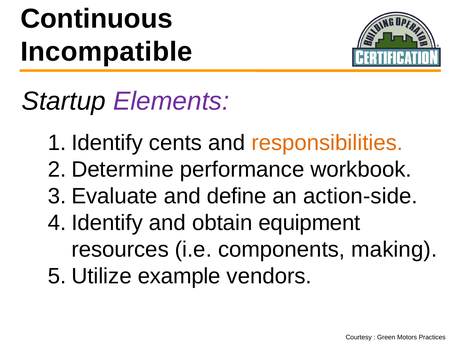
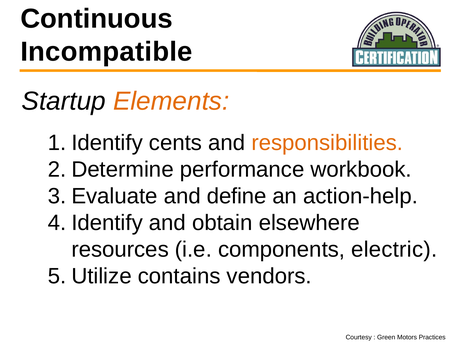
Elements colour: purple -> orange (171, 101)
action-side: action-side -> action-help (361, 196)
equipment: equipment -> elsewhere (309, 223)
making: making -> electric (394, 250)
example: example -> contains (179, 276)
